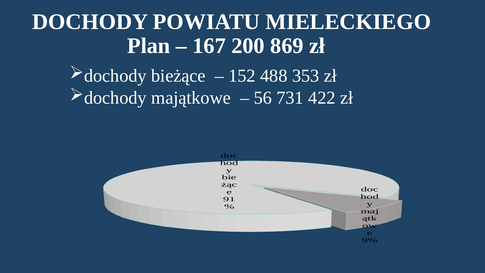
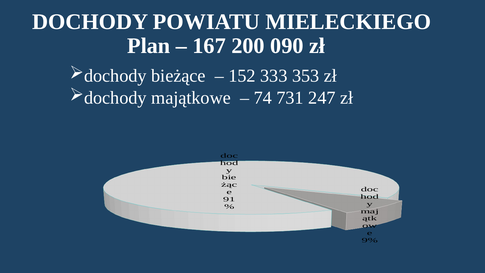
869: 869 -> 090 (287, 46)
488: 488 -> 333 (274, 76)
56: 56 -> 74 (263, 98)
422: 422 -> 247 (322, 98)
